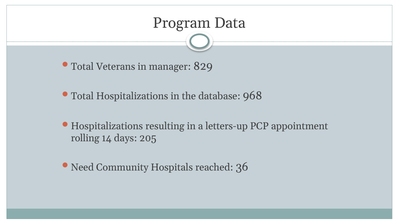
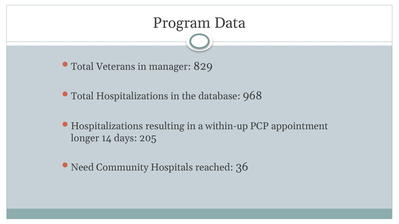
letters-up: letters-up -> within-up (227, 126)
rolling: rolling -> longer (85, 138)
